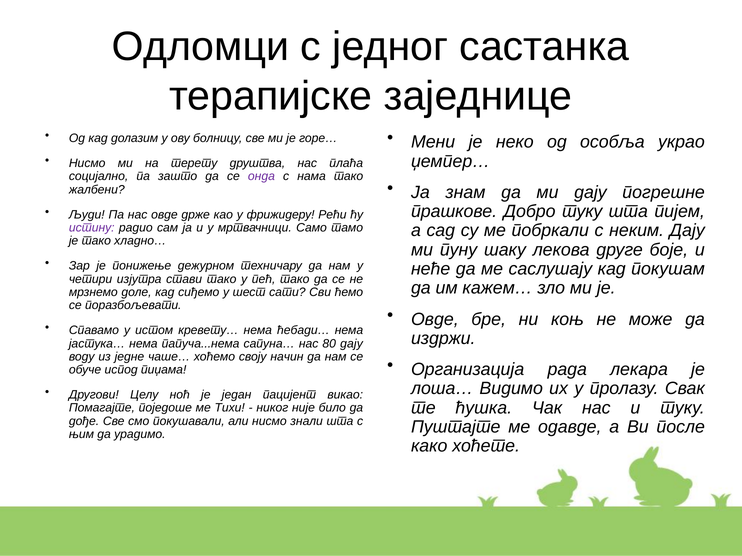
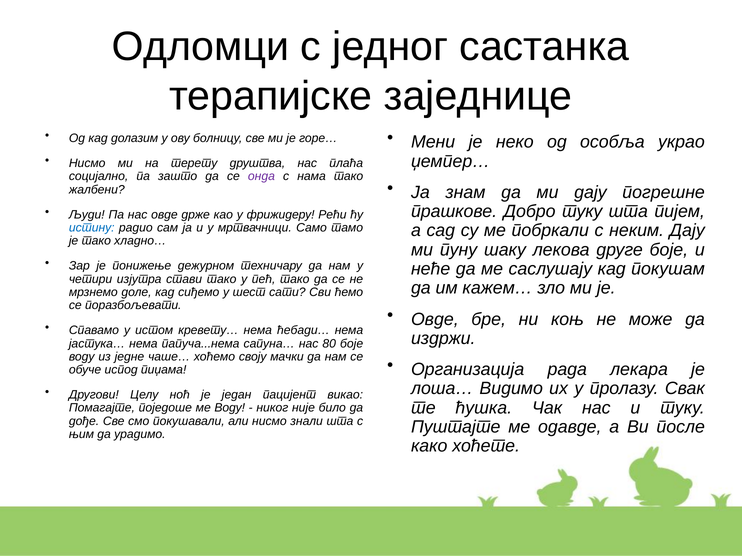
истину colour: purple -> blue (92, 228)
80 дају: дају -> боје (352, 344)
начин: начин -> мачки (287, 357)
ме Тихи: Тихи -> Воду (230, 408)
